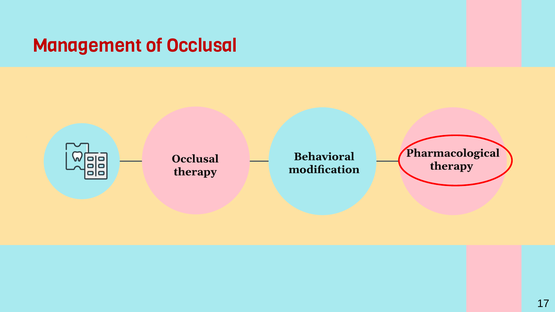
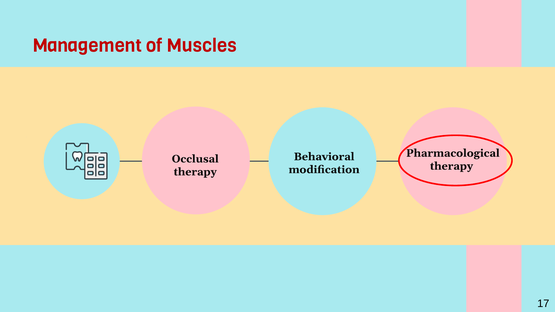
of Occlusal: Occlusal -> Muscles (202, 46)
